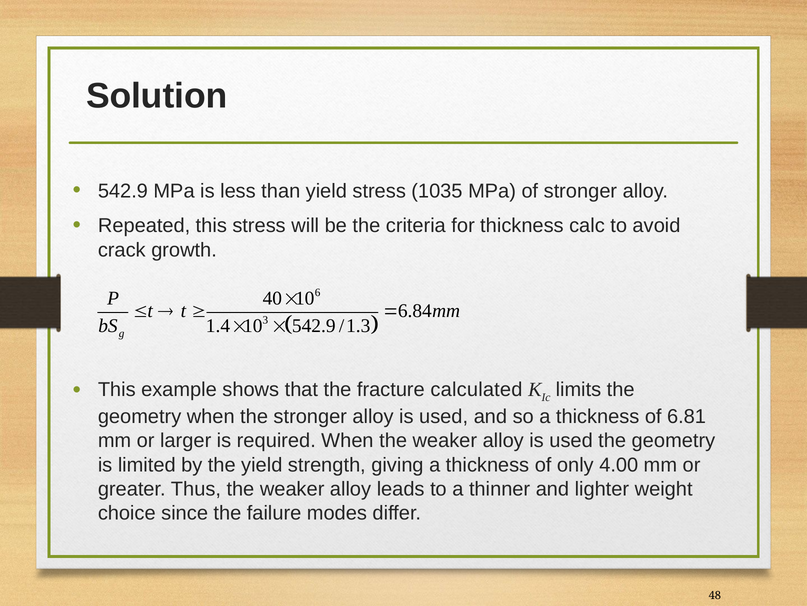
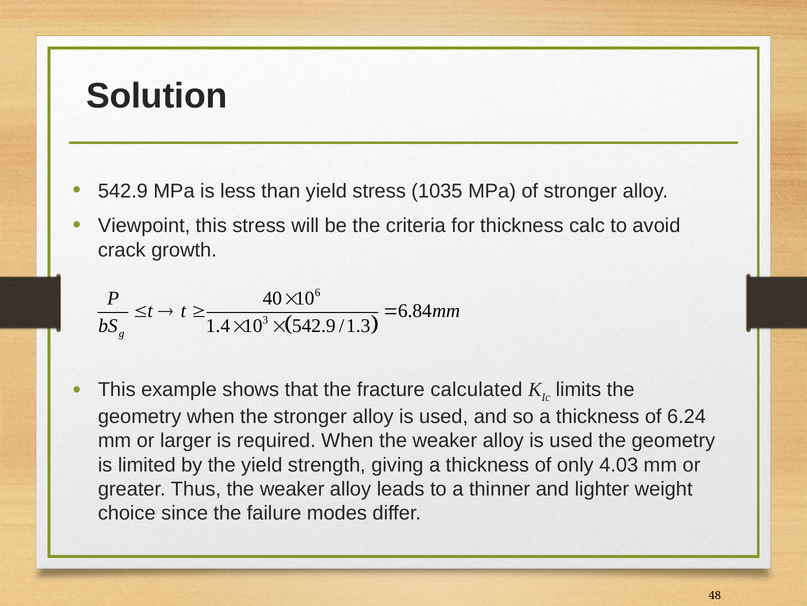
Repeated: Repeated -> Viewpoint (144, 226)
6.81: 6.81 -> 6.24 (687, 417)
4.00: 4.00 -> 4.03 (619, 465)
